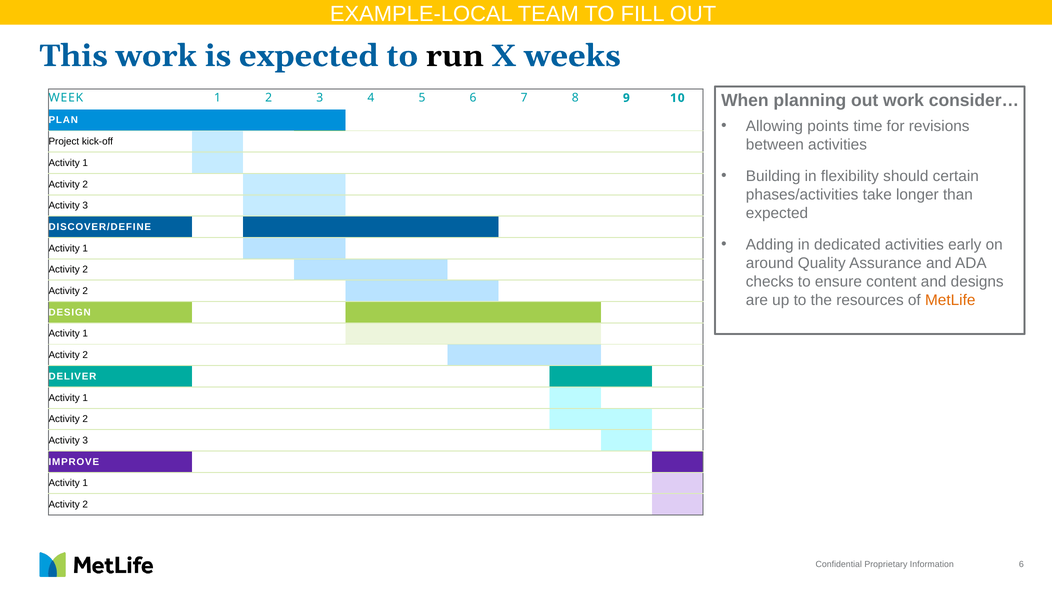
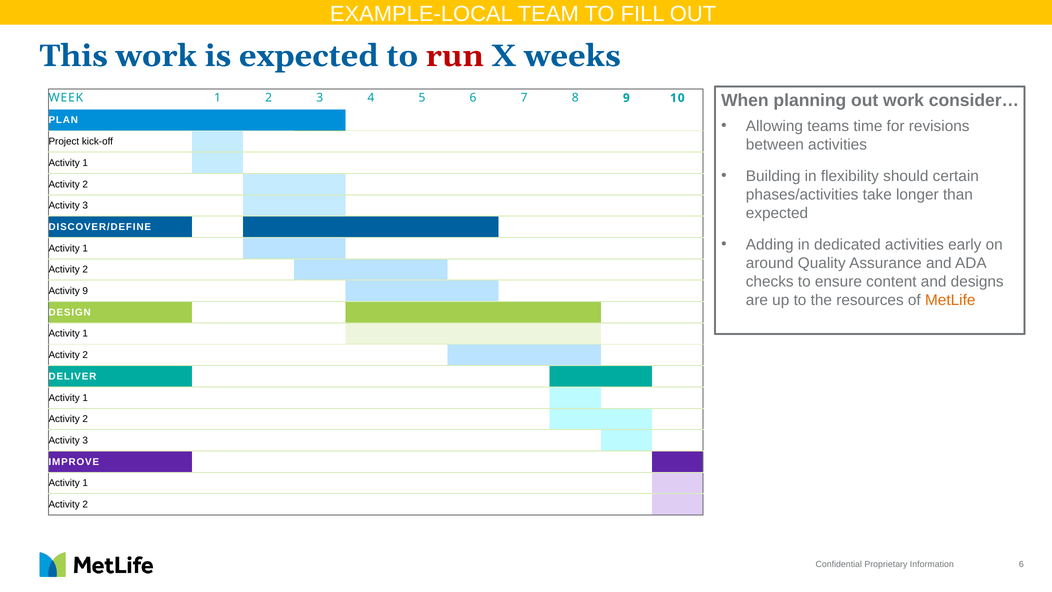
run colour: black -> red (455, 56)
points: points -> teams (828, 126)
2: 2 -> 9 (85, 291)
